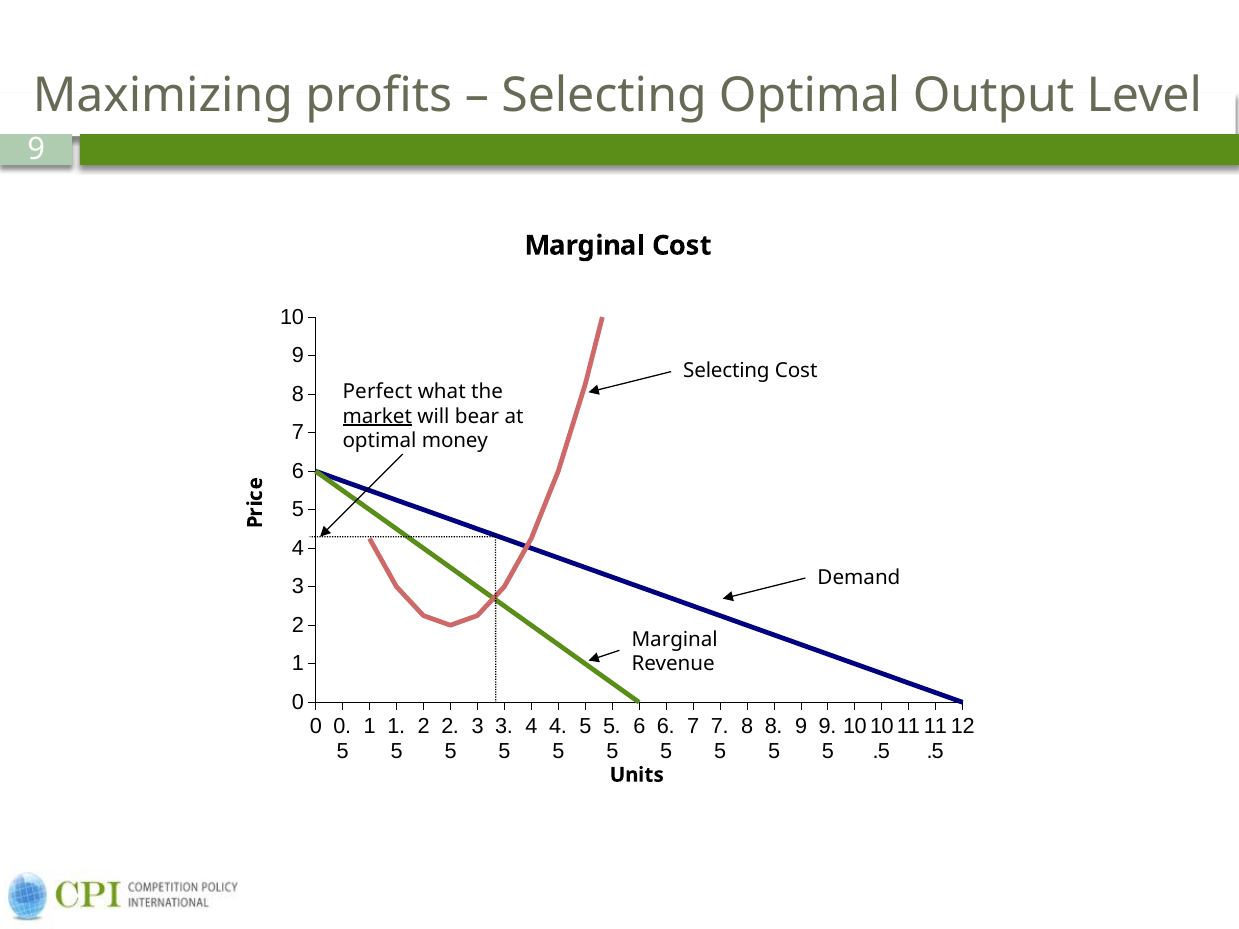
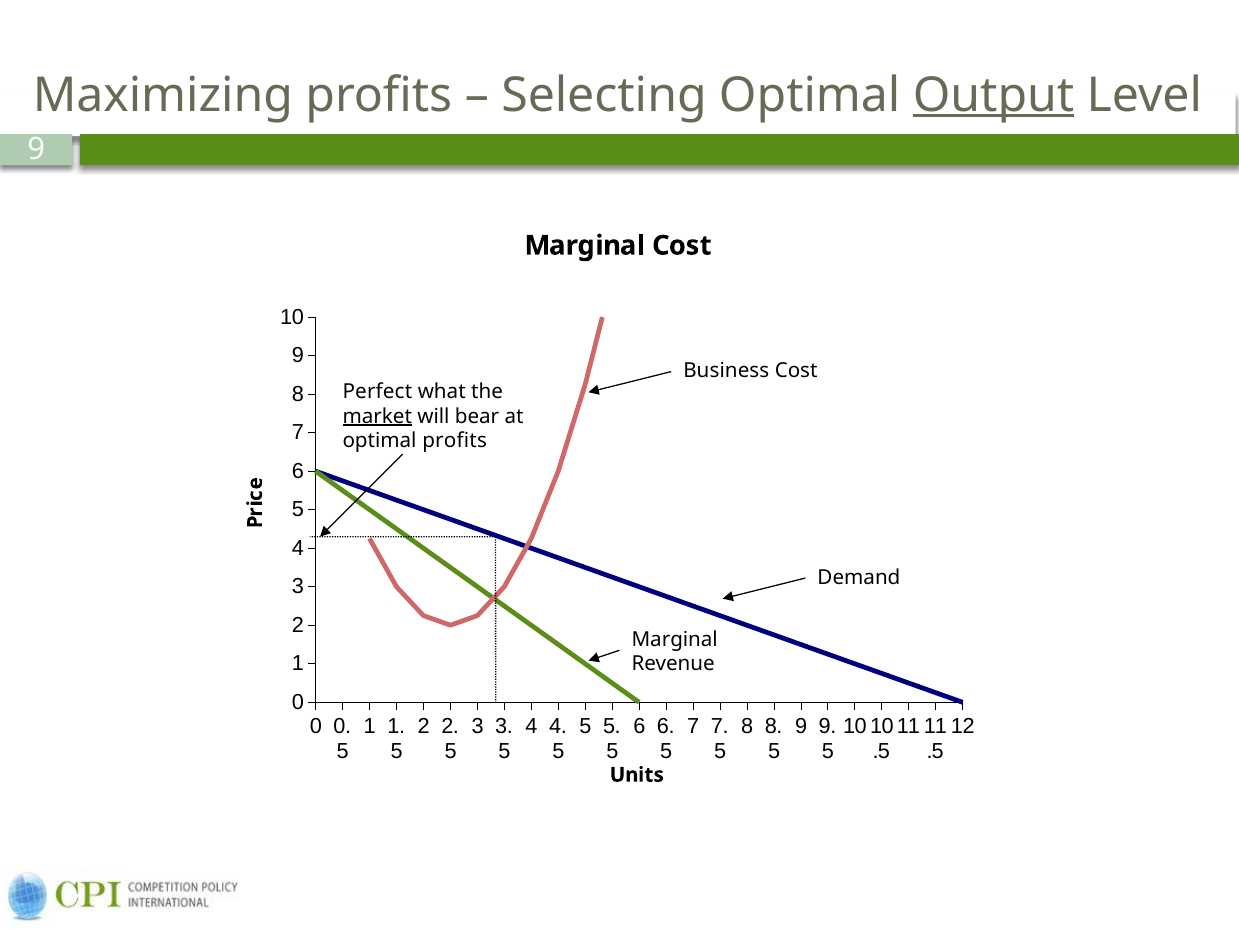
Output underline: none -> present (994, 95)
Selecting: Selecting -> Business (726, 371)
optimal money: money -> profits (455, 441)
